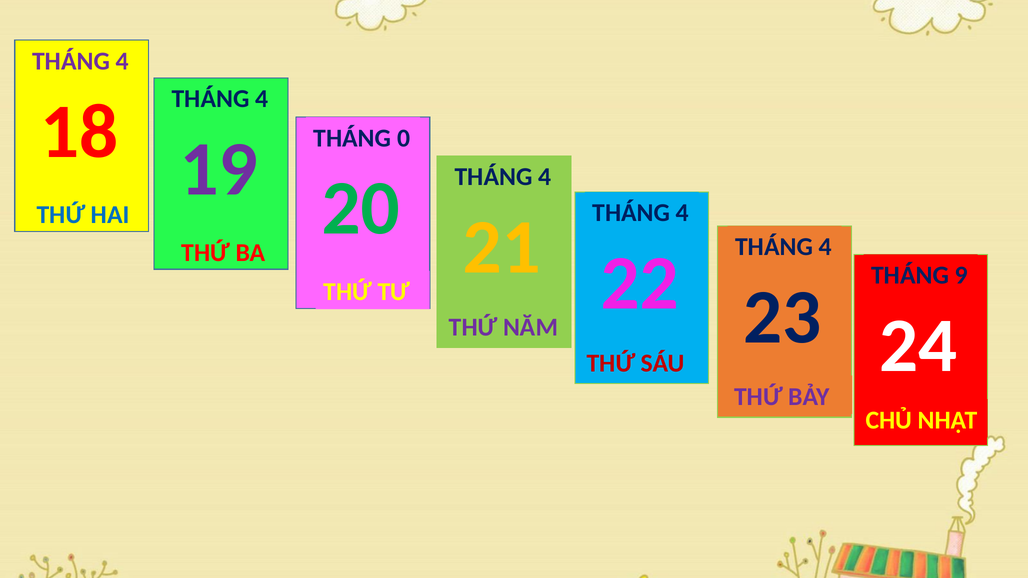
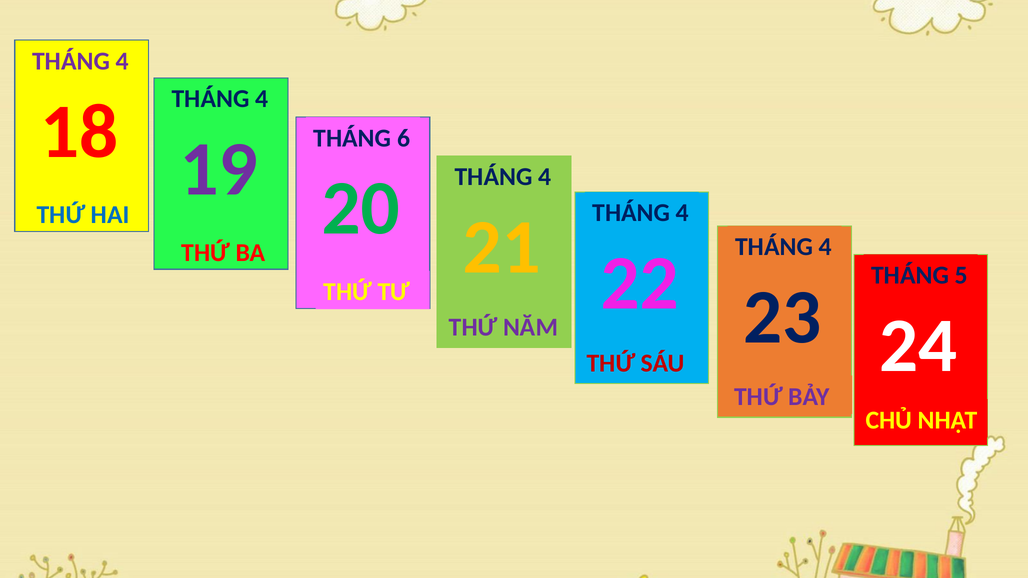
0: 0 -> 6 (404, 138)
9: 9 -> 5 (961, 275)
